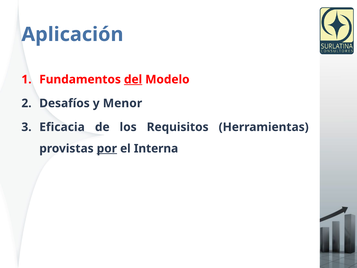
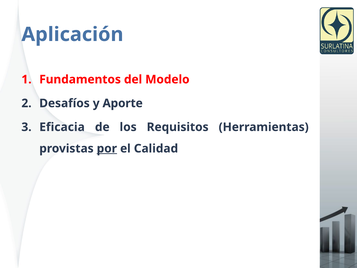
del underline: present -> none (133, 79)
Menor: Menor -> Aporte (123, 103)
Interna: Interna -> Calidad (156, 148)
